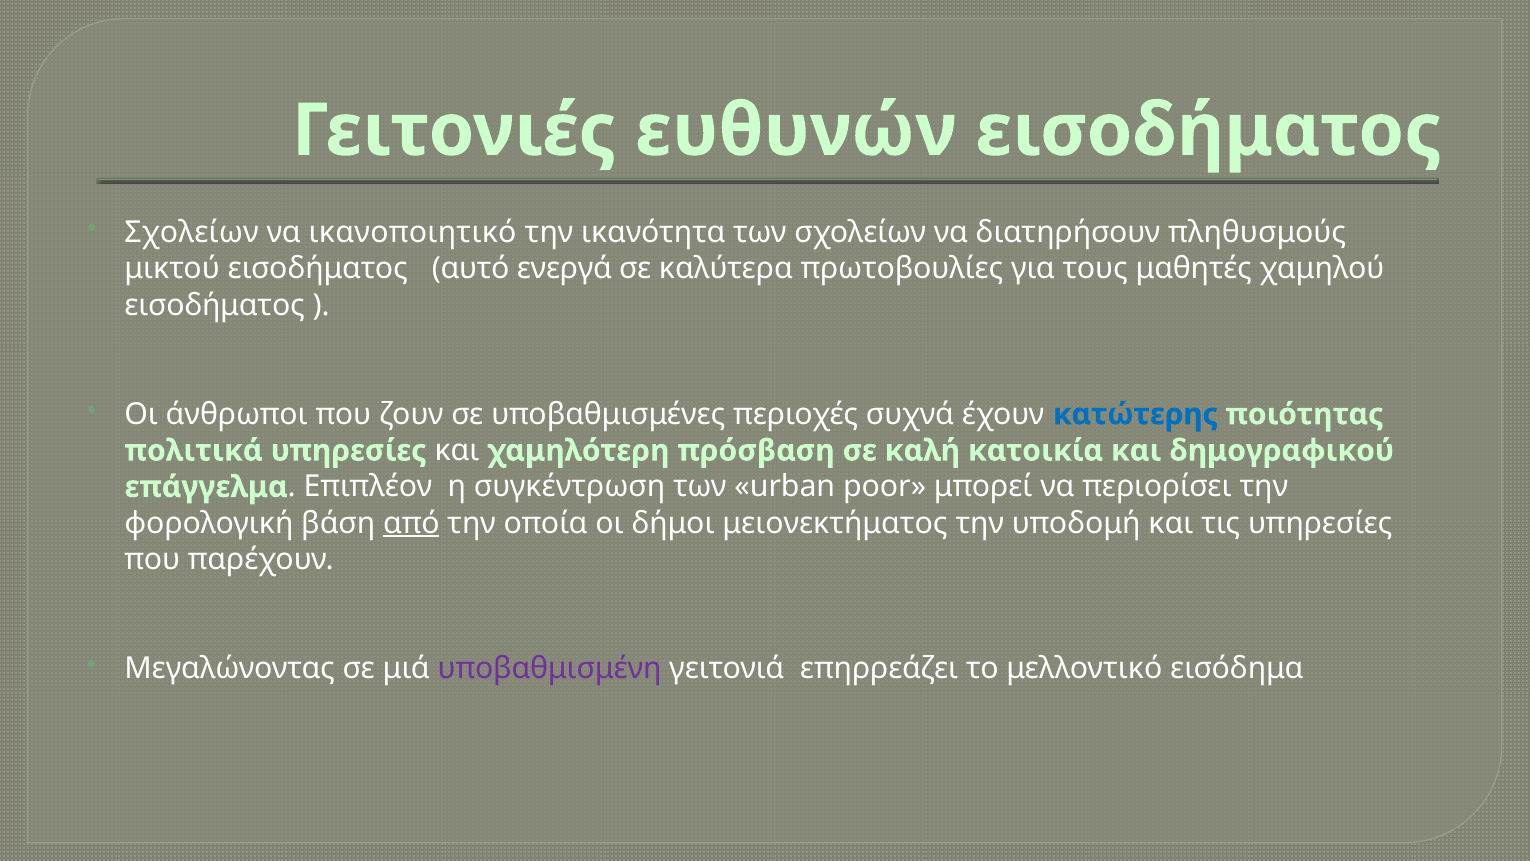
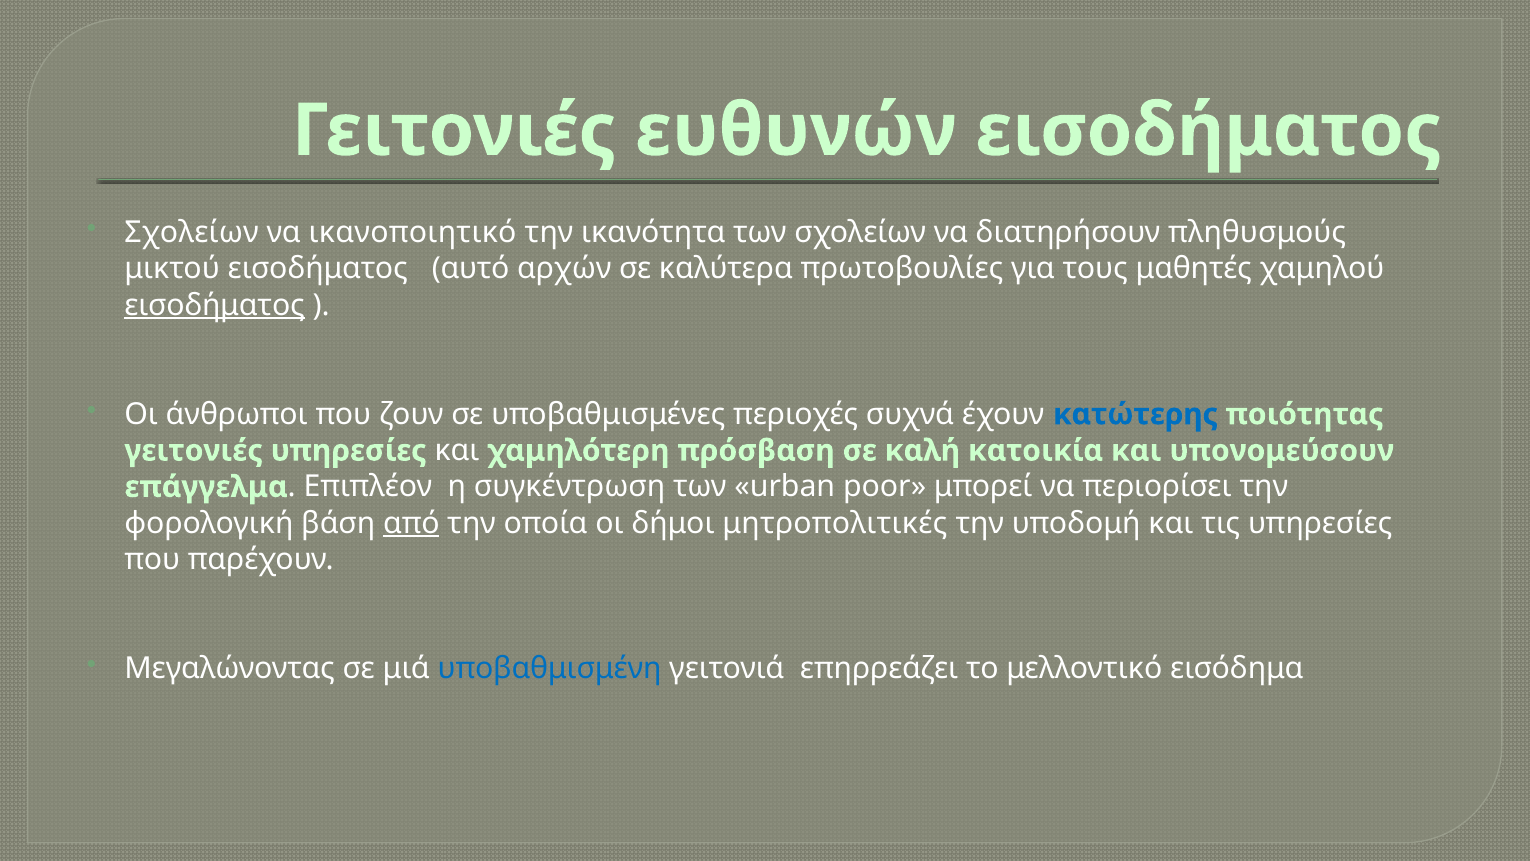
ενεργά: ενεργά -> αρχών (564, 269)
εισοδήματος underline: none -> present (215, 305)
πολιτικά: πολιτικά -> γειτονιές (194, 450)
δημογραφικού: δημογραφικού -> υπονομεύσουν (1282, 450)
μειονεκτήματος: μειονεκτήματος -> μητροπολιτικές (835, 523)
υποβαθμισμένη colour: purple -> blue (550, 668)
